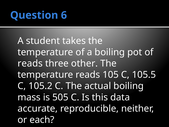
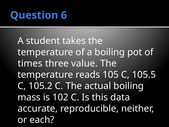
reads: reads -> times (30, 63)
other: other -> value (84, 63)
505: 505 -> 102 (60, 97)
